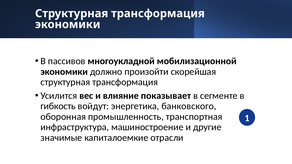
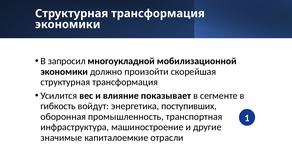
пассивов: пассивов -> запросил (67, 61)
банковского: банковского -> поступивших (189, 106)
